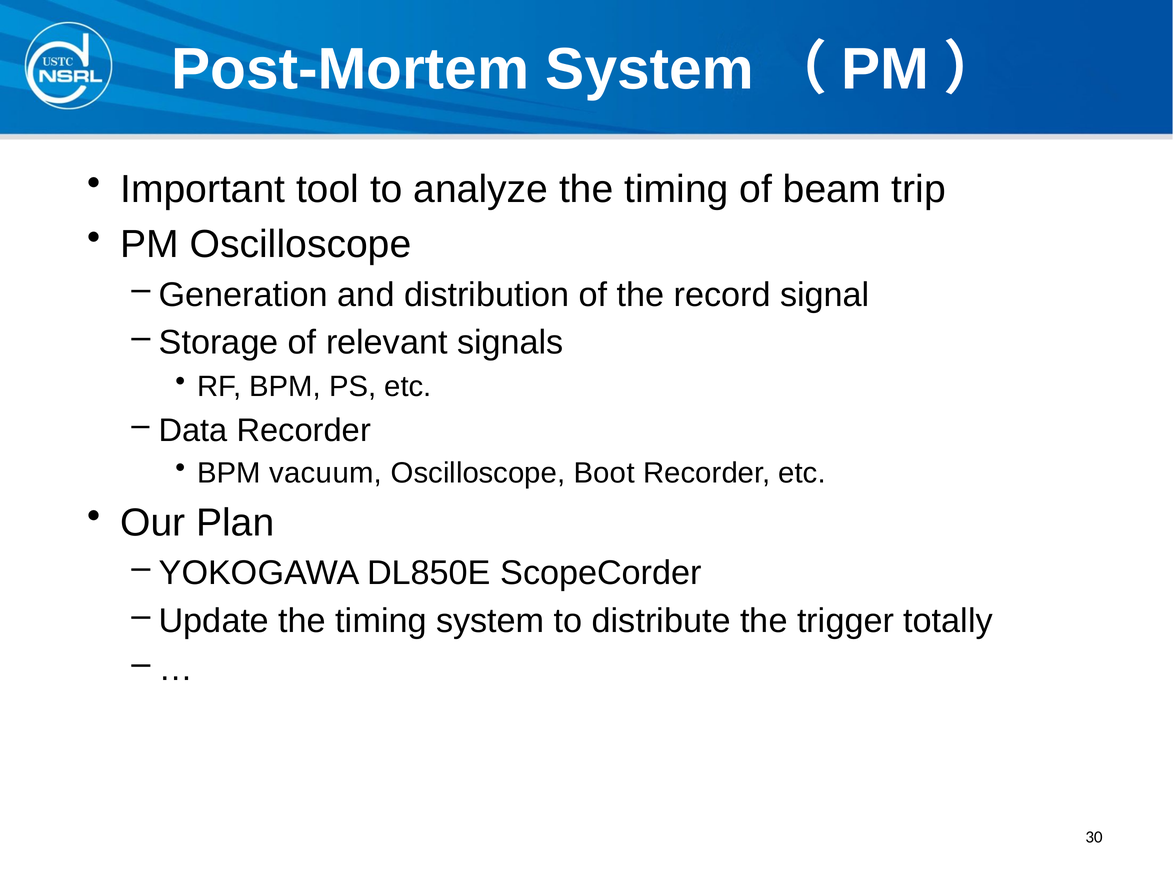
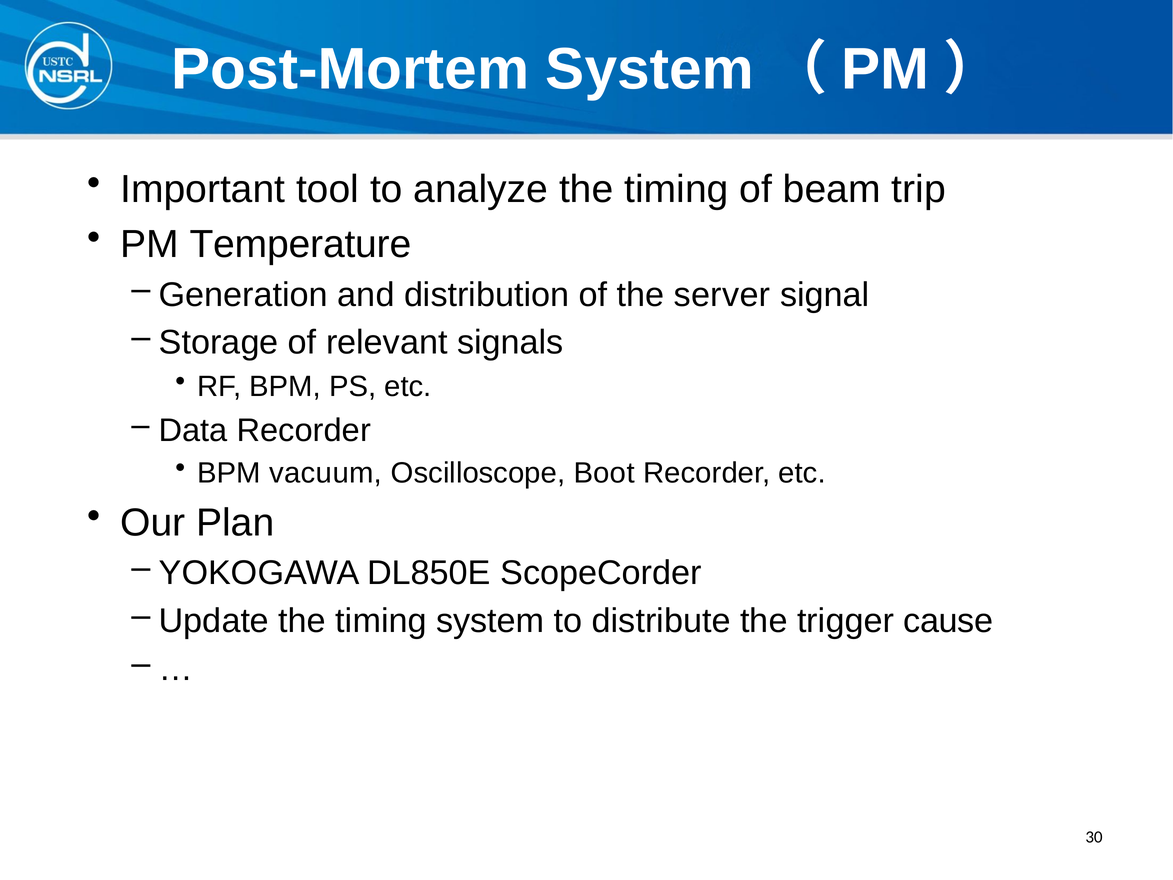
PM Oscilloscope: Oscilloscope -> Temperature (301, 244)
record: record -> server (722, 295)
totally: totally -> cause (948, 621)
